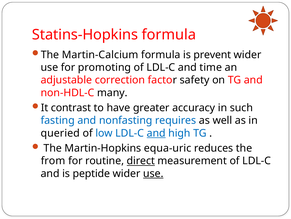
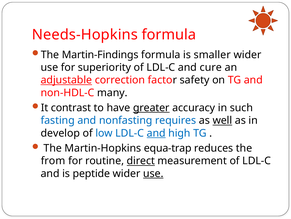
Statins-Hopkins: Statins-Hopkins -> Needs-Hopkins (85, 34)
Martin-Calcium: Martin-Calcium -> Martin-Findings (100, 55)
prevent: prevent -> smaller (212, 55)
promoting: promoting -> superiority (105, 67)
time: time -> cure (211, 67)
adjustable underline: none -> present (66, 80)
greater underline: none -> present (151, 107)
well underline: none -> present (222, 120)
queried: queried -> develop (60, 133)
equa-uric: equa-uric -> equa-trap (168, 148)
